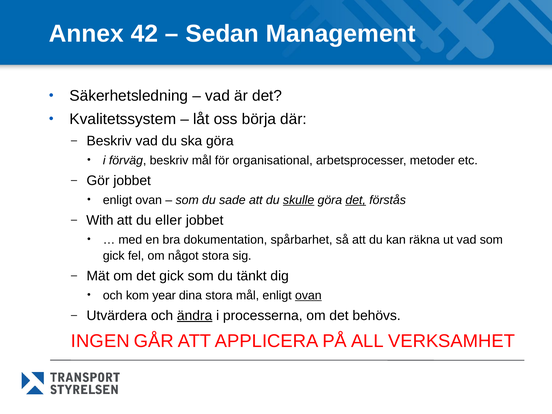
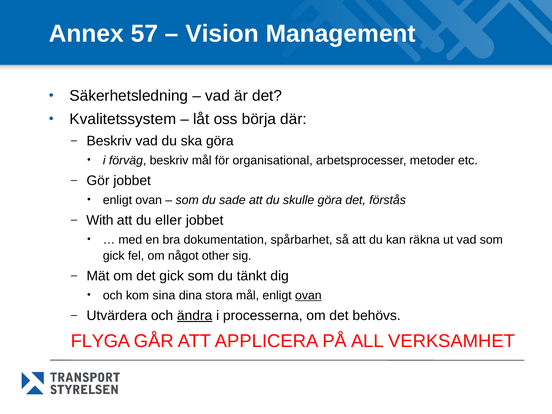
42: 42 -> 57 (144, 34)
Sedan: Sedan -> Vision (222, 34)
skulle underline: present -> none (299, 200)
det underline: present -> none (356, 200)
något stora: stora -> other (216, 256)
year: year -> sina (164, 295)
INGEN: INGEN -> FLYGA (100, 341)
